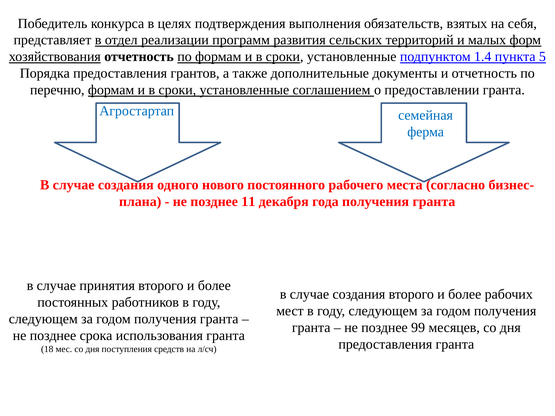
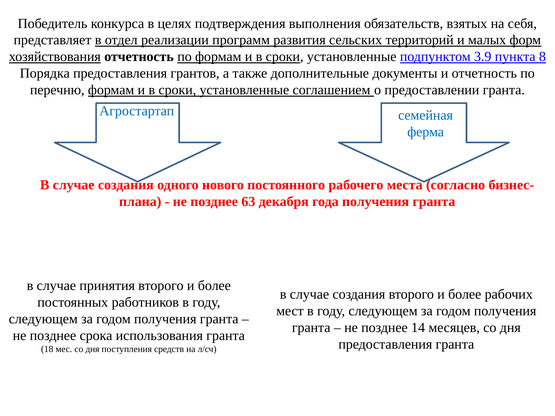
1.4: 1.4 -> 3.9 (483, 57)
5: 5 -> 8 (542, 57)
11: 11 -> 63 (248, 202)
99: 99 -> 14 (418, 328)
